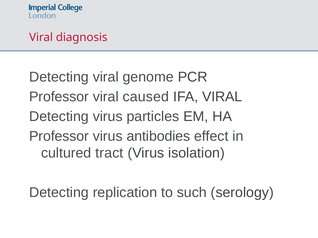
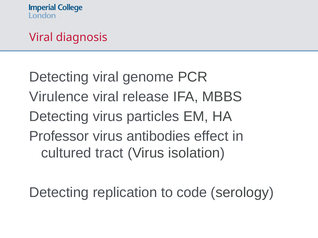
Professor: Professor -> Virulence (59, 97)
caused: caused -> release (146, 97)
IFA VIRAL: VIRAL -> MBBS (222, 97)
such: such -> code (192, 193)
